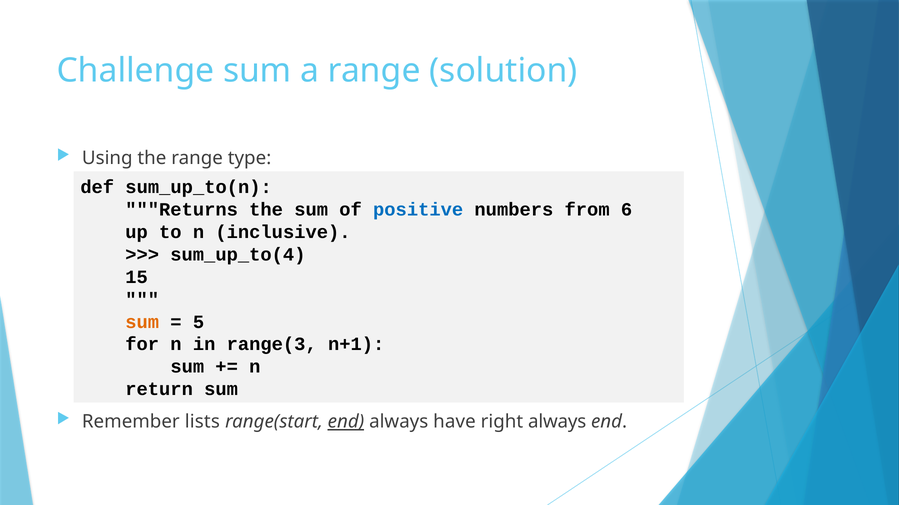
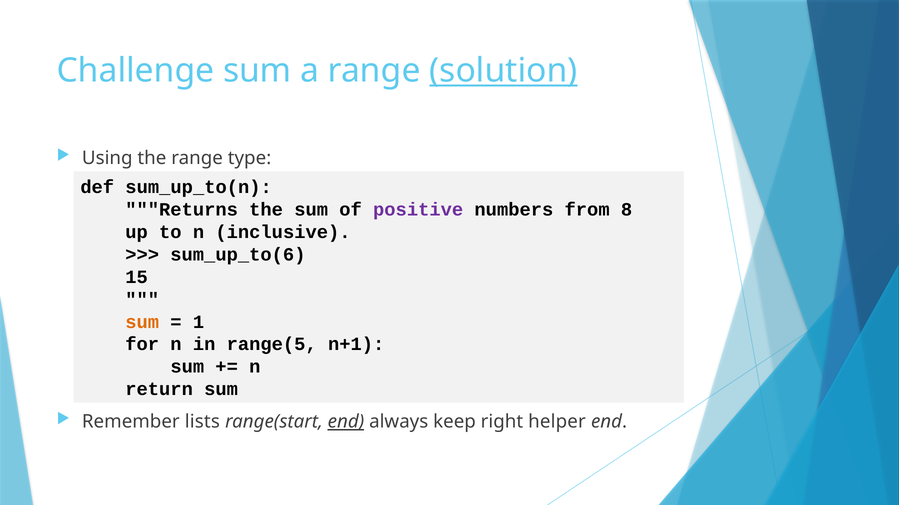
solution underline: none -> present (503, 71)
positive colour: blue -> purple (418, 210)
6: 6 -> 8 (627, 210)
sum_up_to(4: sum_up_to(4 -> sum_up_to(6 (238, 255)
5: 5 -> 1 (199, 322)
range(3: range(3 -> range(5 (272, 345)
have: have -> keep (455, 422)
right always: always -> helper (557, 422)
